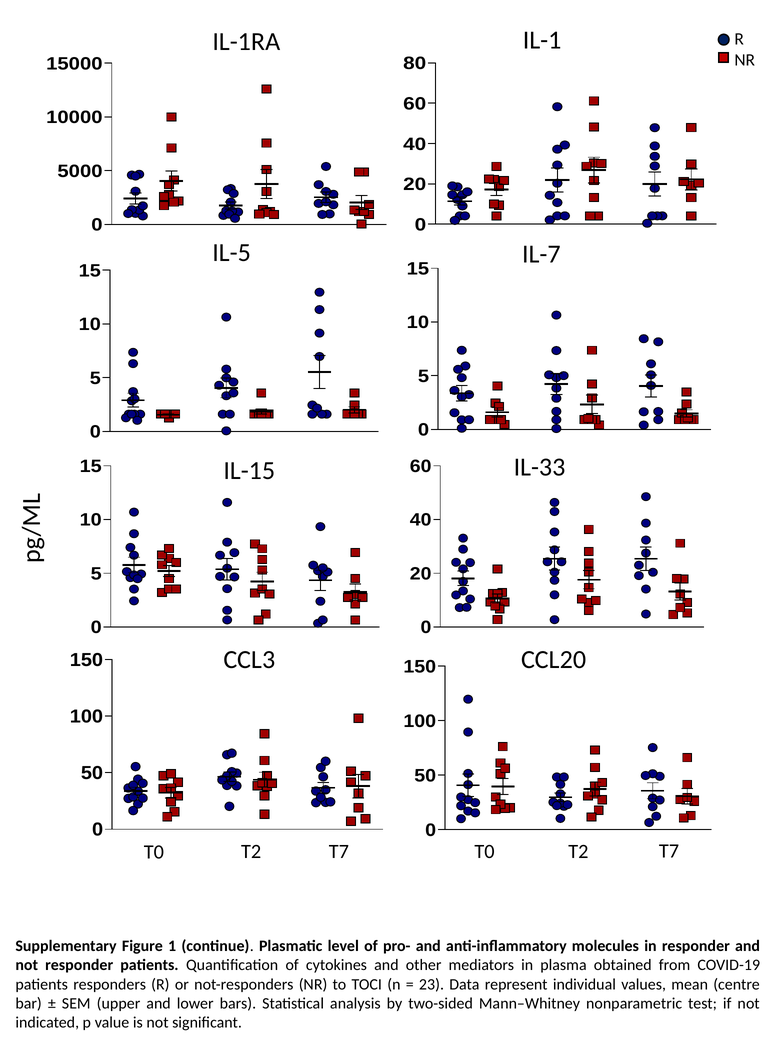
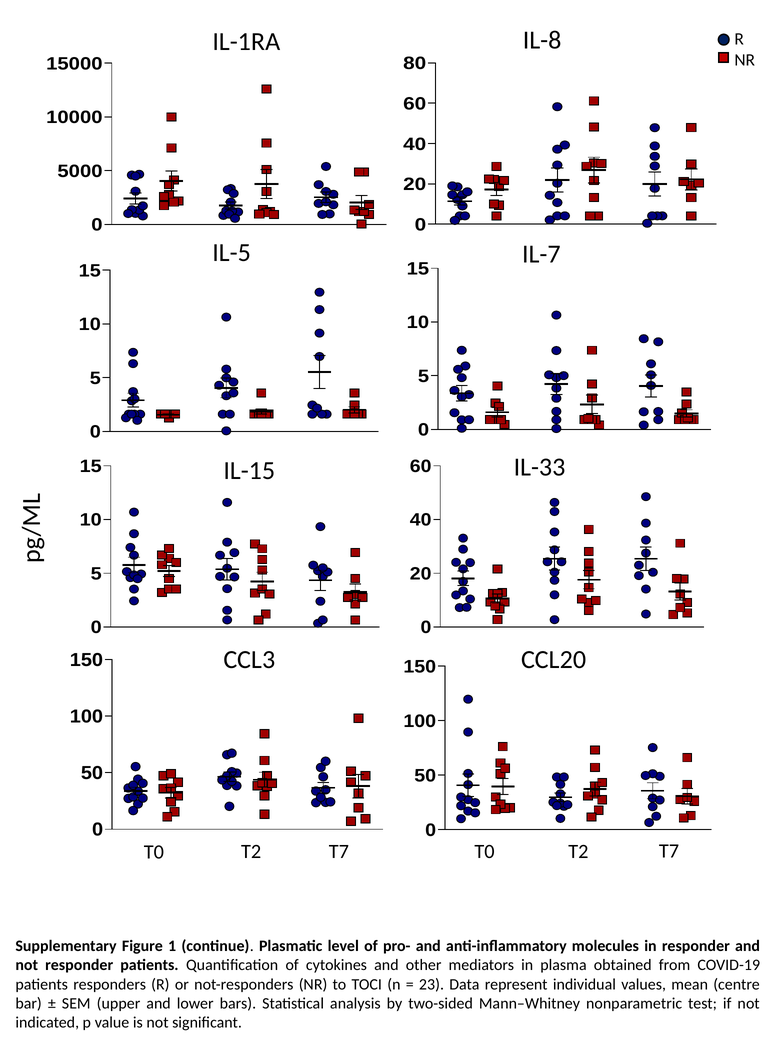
IL-1: IL-1 -> IL-8 (542, 40)
